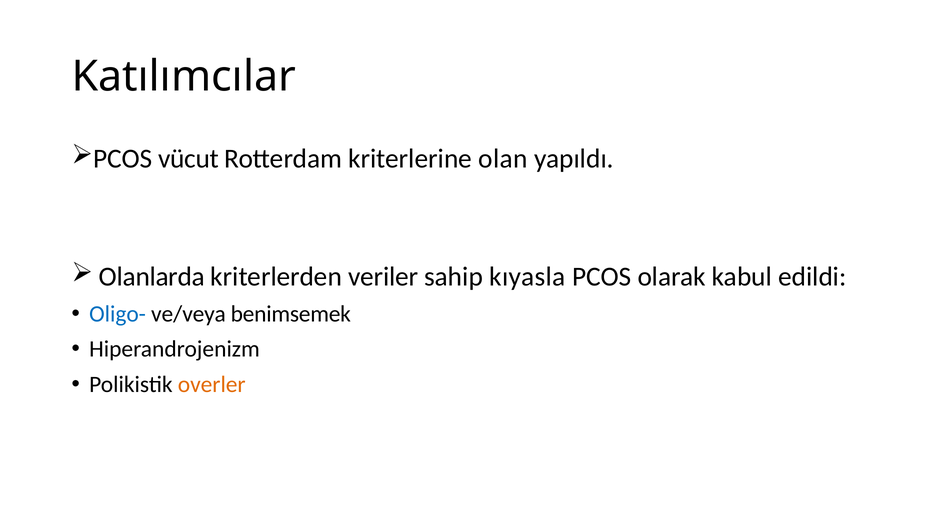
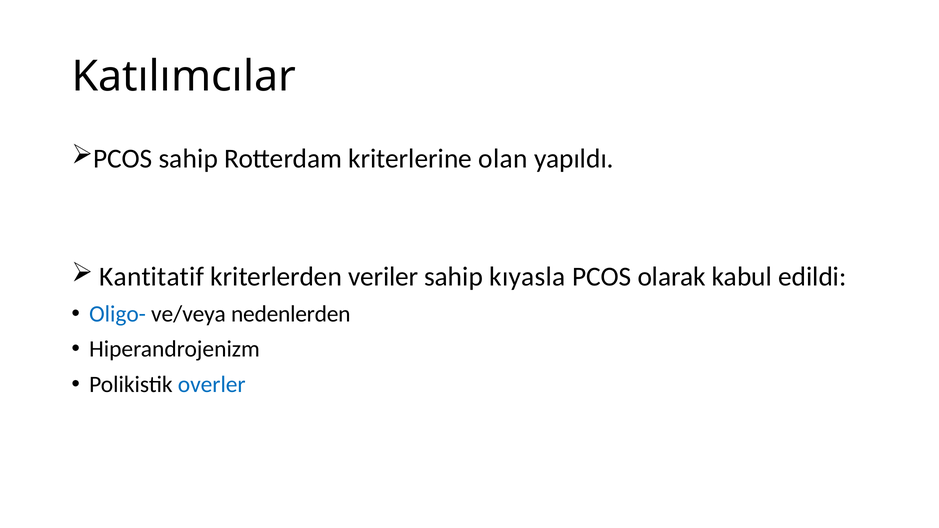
PCOS vücut: vücut -> sahip (188, 159)
Olanlarda: Olanlarda -> Kantitatif (152, 277)
benimsemek: benimsemek -> nedenlerden (291, 314)
overler colour: orange -> blue (212, 384)
